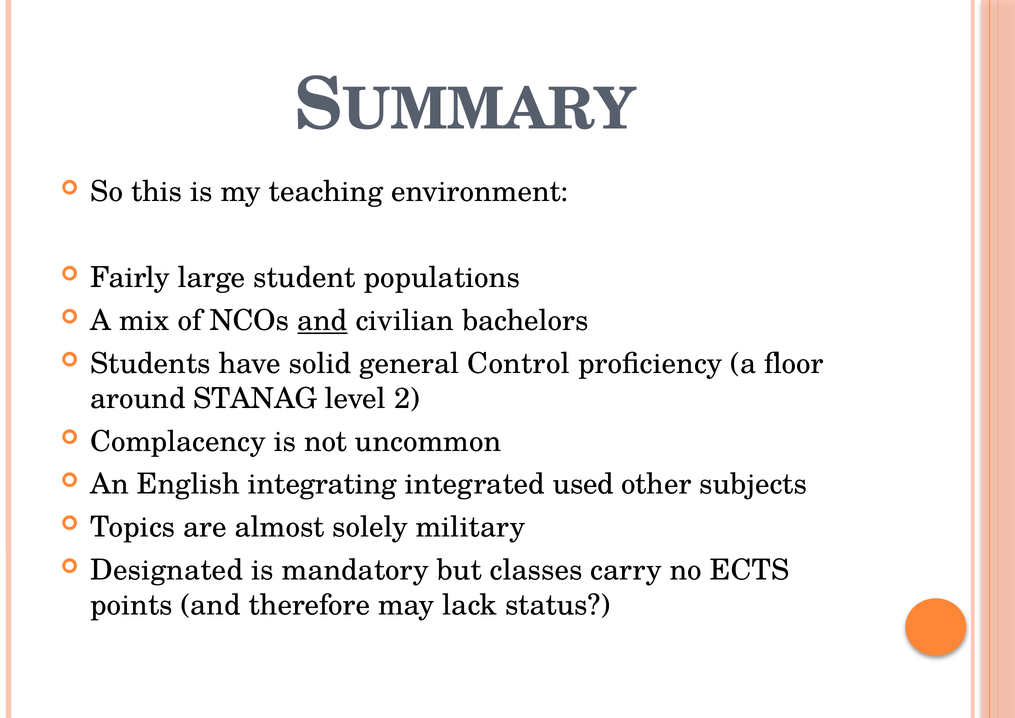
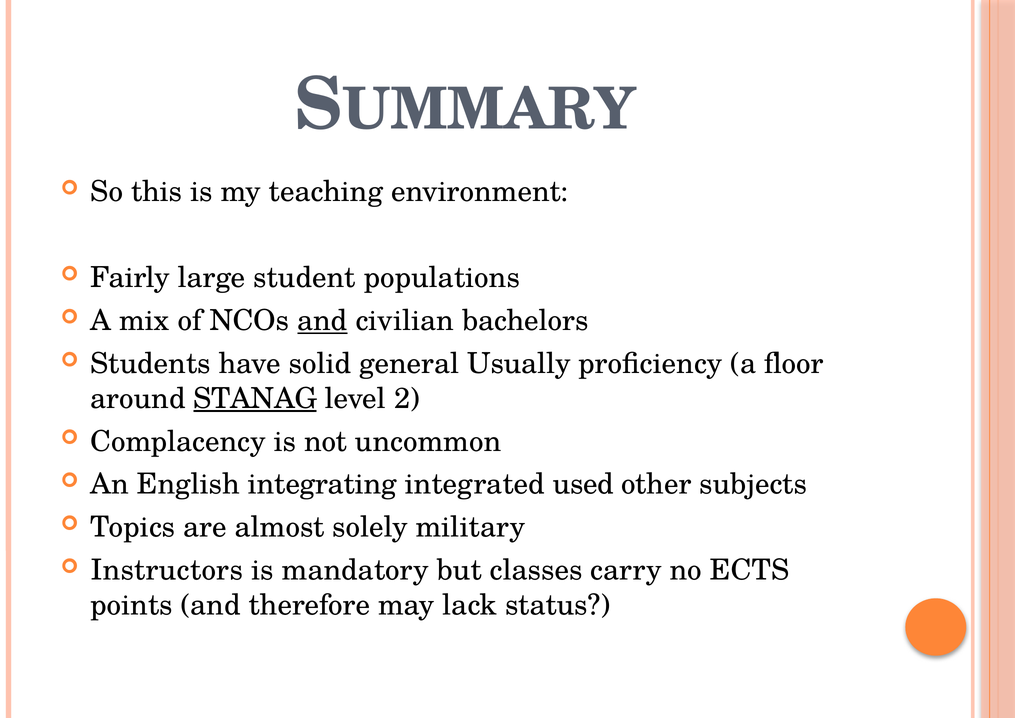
Control: Control -> Usually (519, 364)
STANAG underline: none -> present (255, 398)
Designated: Designated -> Instructors (167, 570)
